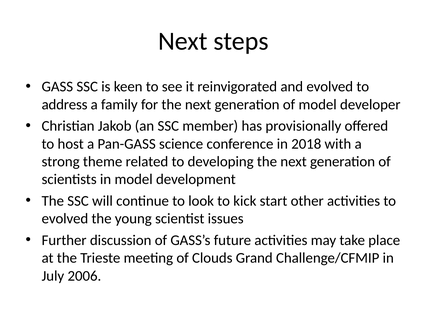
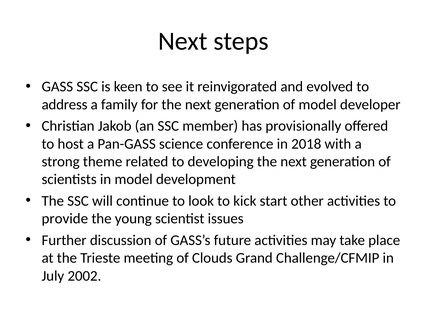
evolved: evolved -> provide (65, 219)
2006: 2006 -> 2002 (84, 276)
